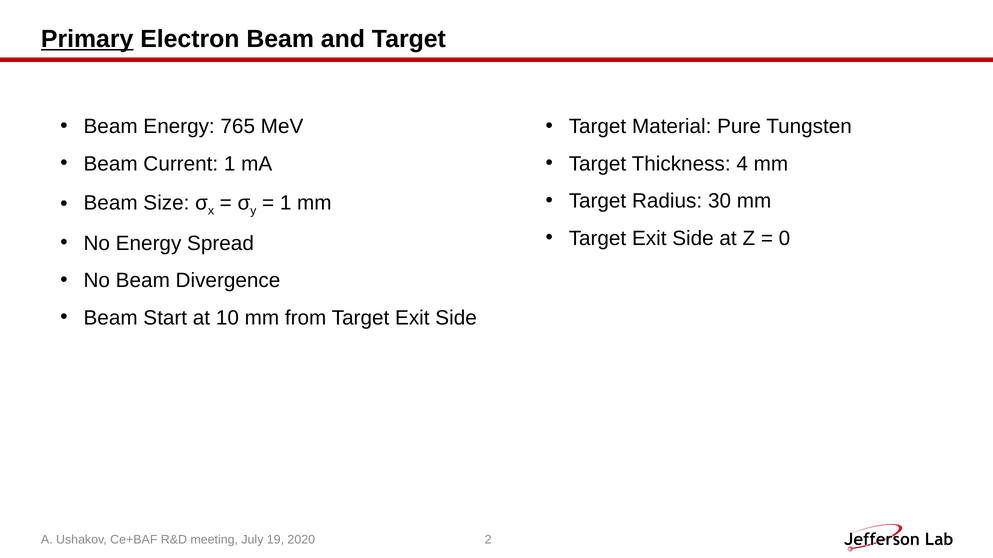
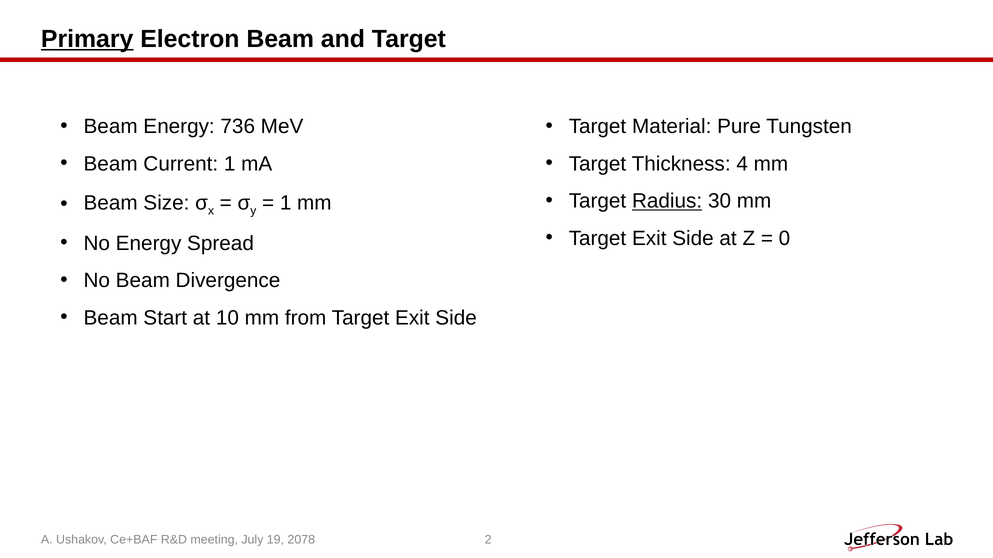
765: 765 -> 736 (238, 127)
Radius underline: none -> present (667, 201)
2020: 2020 -> 2078 (301, 540)
